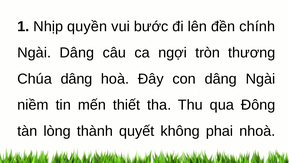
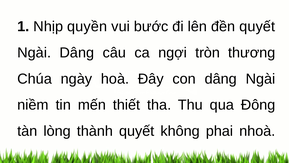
đền chính: chính -> quyết (257, 26)
Chúa dâng: dâng -> ngày (76, 79)
